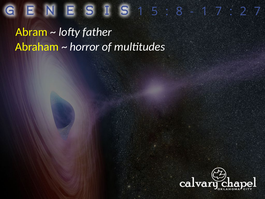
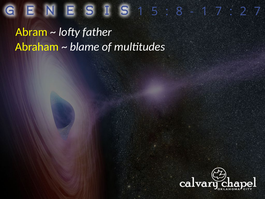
horror: horror -> blame (85, 47)
